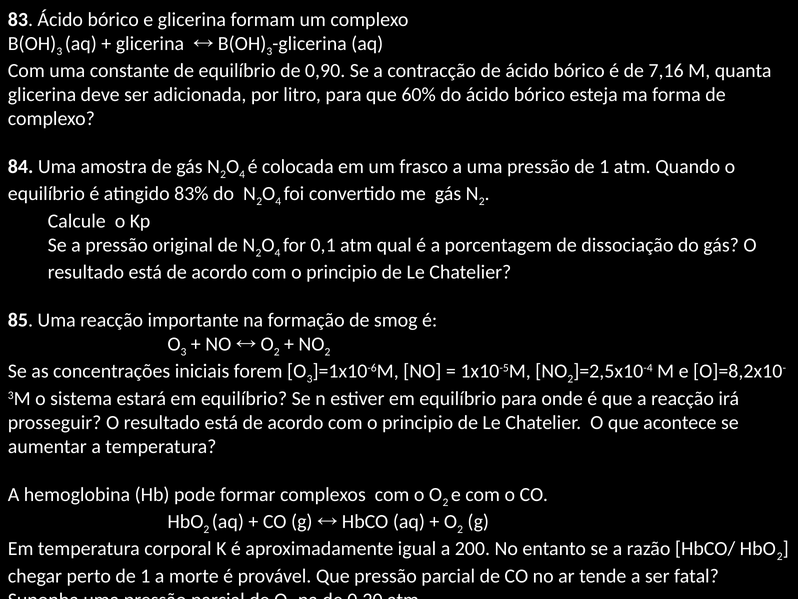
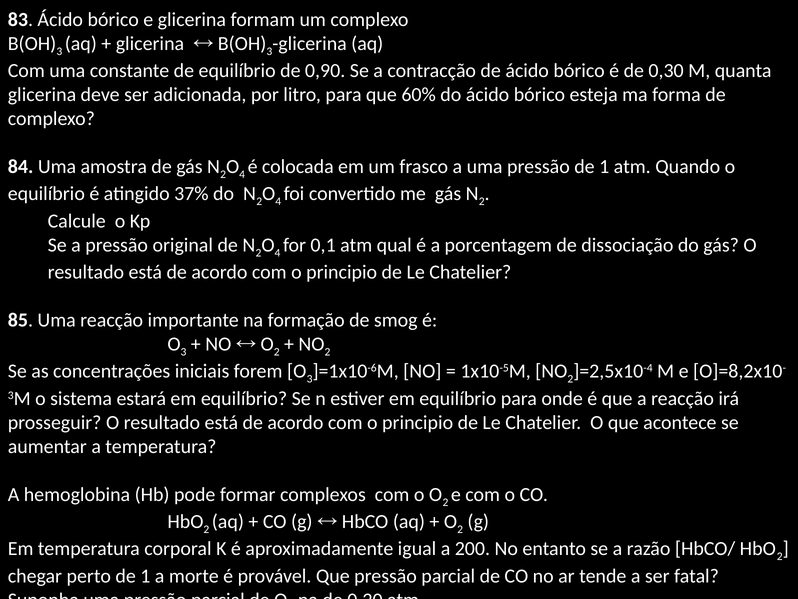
7,16: 7,16 -> 0,30 (666, 71)
83%: 83% -> 37% (191, 194)
